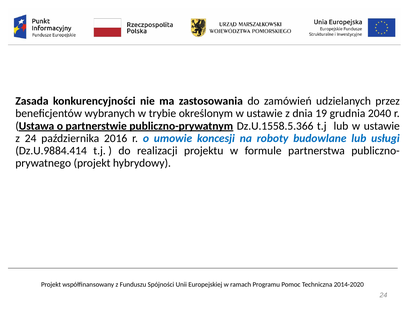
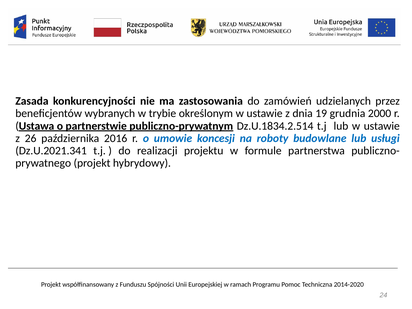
2040: 2040 -> 2000 (380, 113)
Dz.U.1558.5.366: Dz.U.1558.5.366 -> Dz.U.1834.2.514 (275, 126)
z 24: 24 -> 26 (31, 138)
Dz.U.9884.414: Dz.U.9884.414 -> Dz.U.2021.341 (51, 151)
